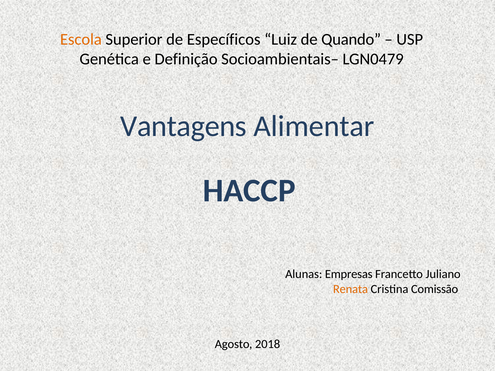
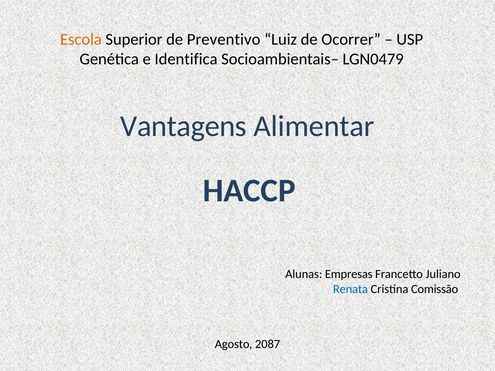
Específicos: Específicos -> Preventivo (224, 39)
Quando: Quando -> Ocorrer (351, 39)
Definição: Definição -> Identifica (186, 59)
Renata colour: orange -> blue (351, 289)
2018: 2018 -> 2087 (268, 344)
